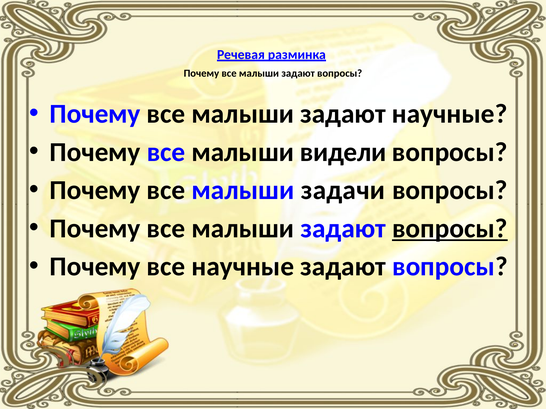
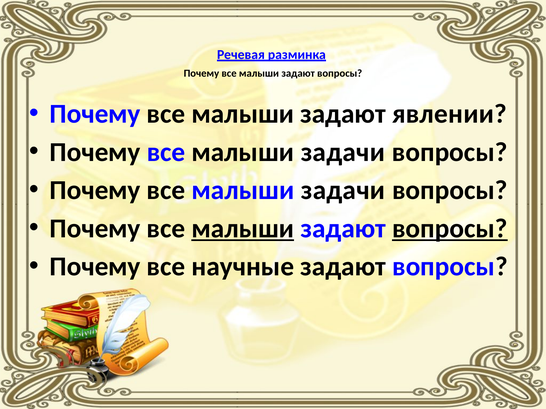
задают научные: научные -> явлении (449, 114)
видели: видели -> задачи (343, 152)
малыши underline: none -> present (243, 229)
